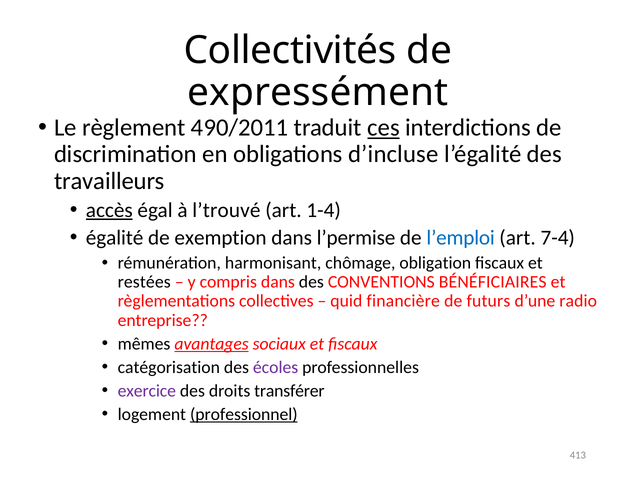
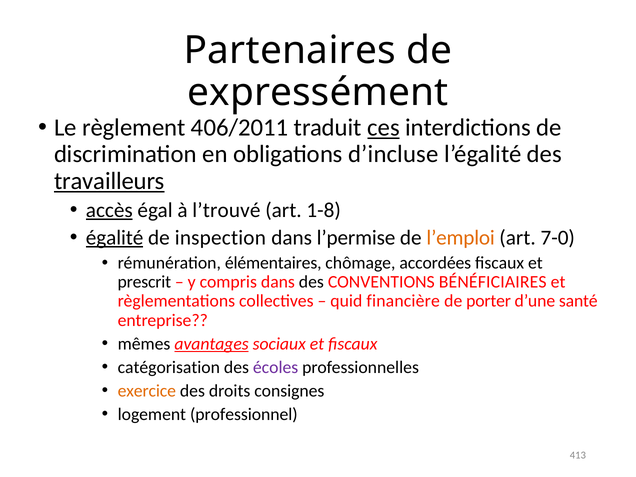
Collectivités: Collectivités -> Partenaires (290, 50)
490/2011: 490/2011 -> 406/2011 (240, 128)
travailleurs underline: none -> present (109, 181)
1-4: 1-4 -> 1-8 (324, 210)
égalité underline: none -> present (115, 238)
exemption: exemption -> inspection (220, 238)
l’emploi colour: blue -> orange (461, 238)
7-4: 7-4 -> 7-0 (558, 238)
harmonisant: harmonisant -> élémentaires (273, 263)
obligation: obligation -> accordées (435, 263)
restées: restées -> prescrit (144, 282)
futurs: futurs -> porter (489, 301)
radio: radio -> santé (578, 301)
exercice colour: purple -> orange (147, 391)
transférer: transférer -> consignes (289, 391)
professionnel underline: present -> none (244, 414)
